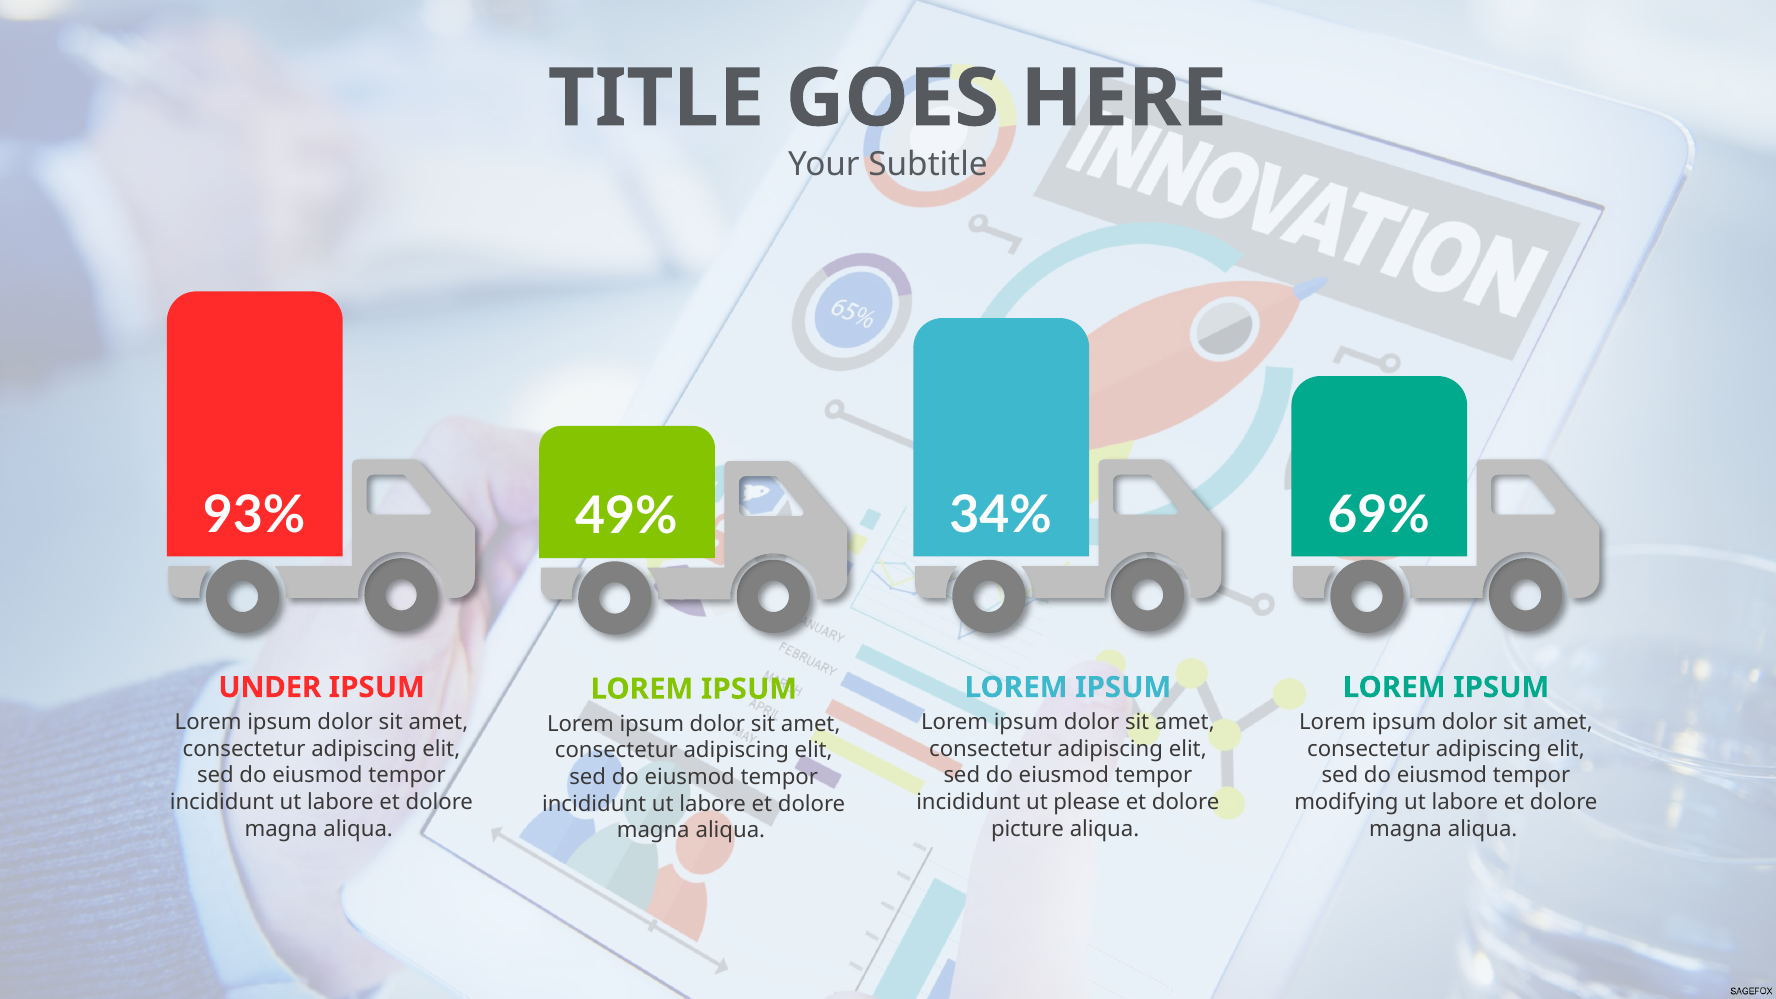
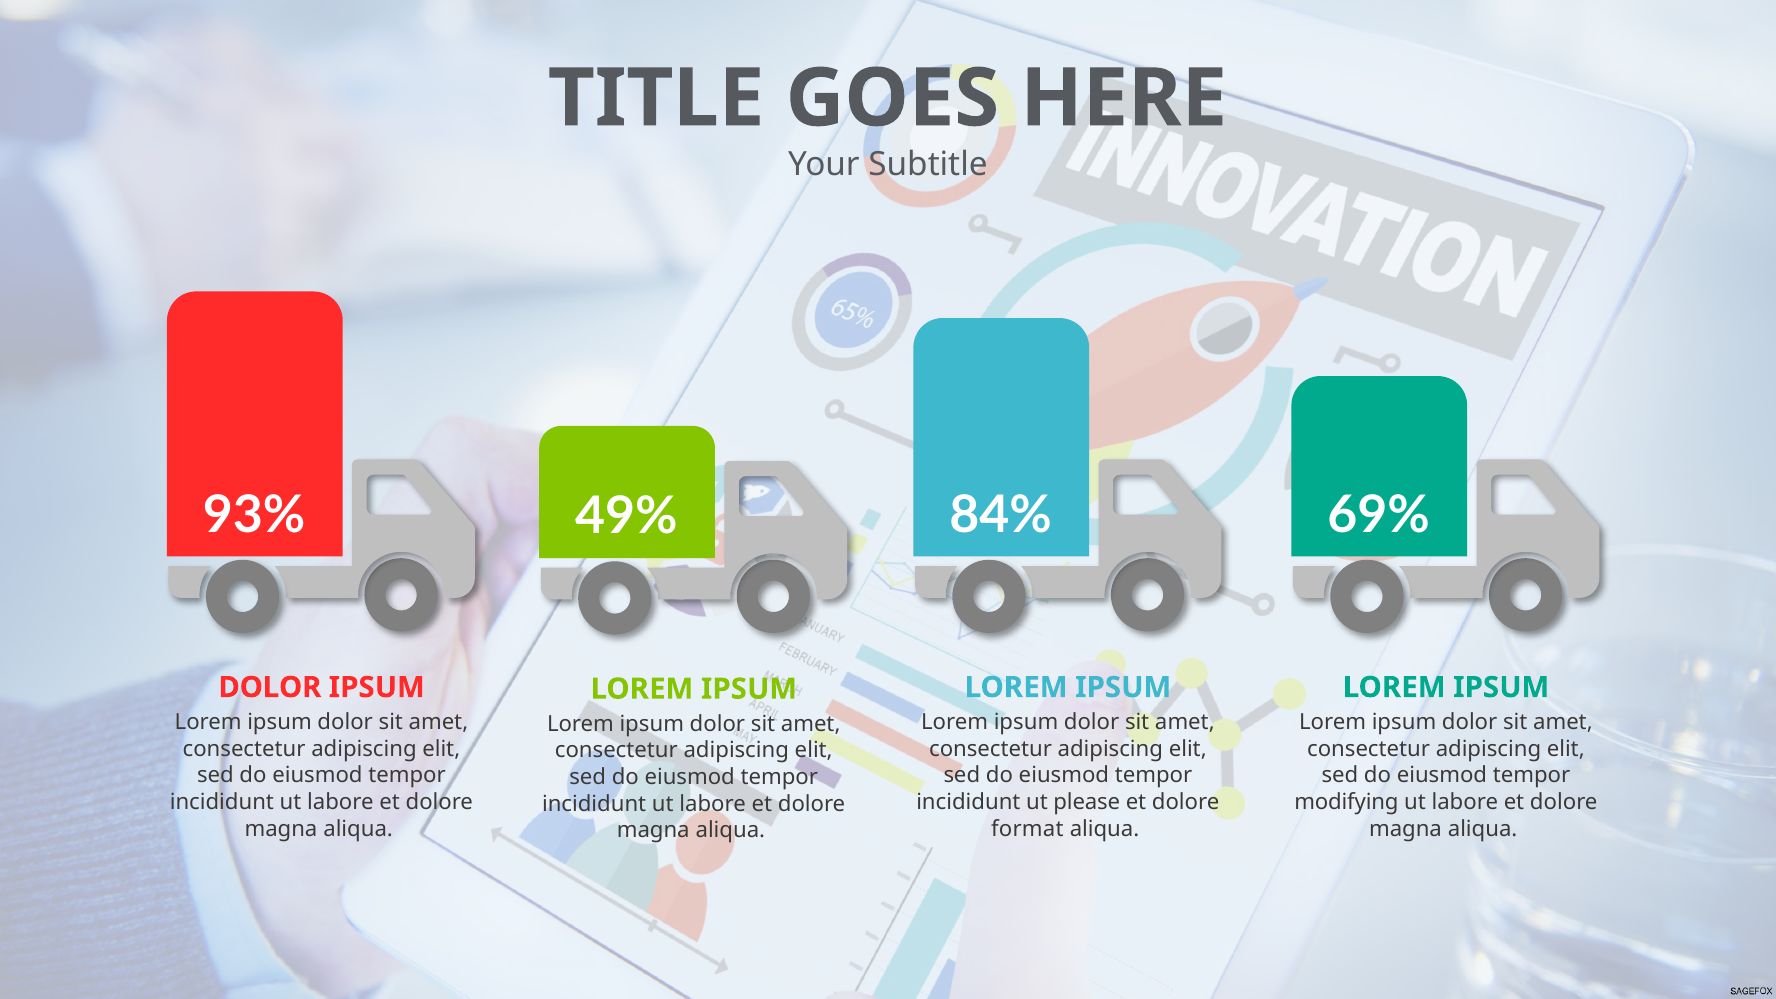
34%: 34% -> 84% (1000, 515)
UNDER: UNDER -> DOLOR (270, 687)
picture: picture -> format (1027, 829)
